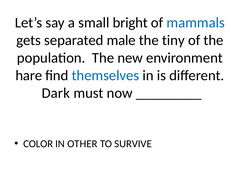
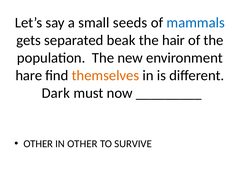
bright: bright -> seeds (130, 23)
male: male -> beak (121, 40)
tiny: tiny -> hair (173, 40)
themselves colour: blue -> orange (105, 75)
COLOR: COLOR -> OTHER (38, 144)
